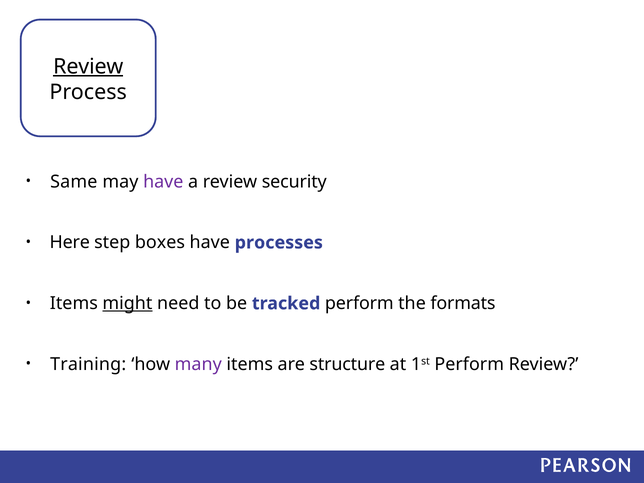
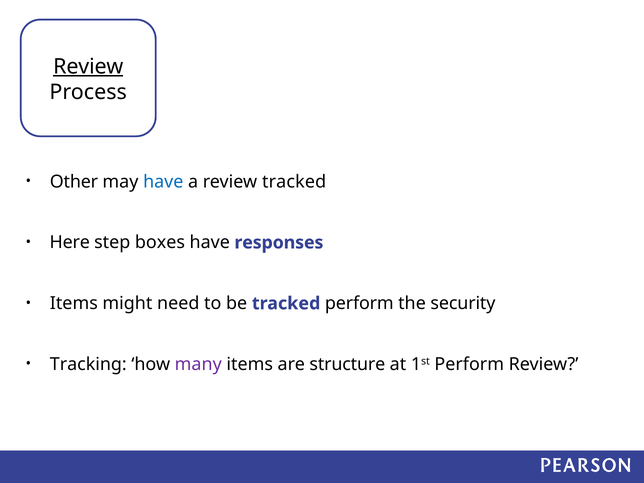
Same: Same -> Other (74, 182)
have colour: purple -> blue (163, 182)
review security: security -> tracked (294, 182)
processes: processes -> responses (279, 243)
might underline: present -> none (127, 303)
formats: formats -> security (463, 303)
Training: Training -> Tracking (88, 364)
